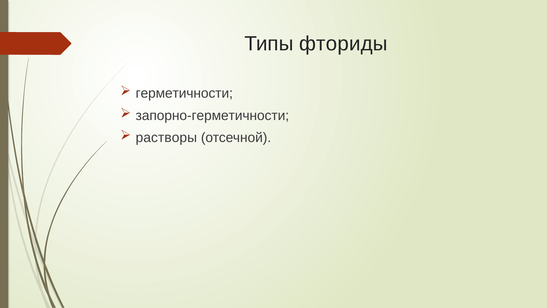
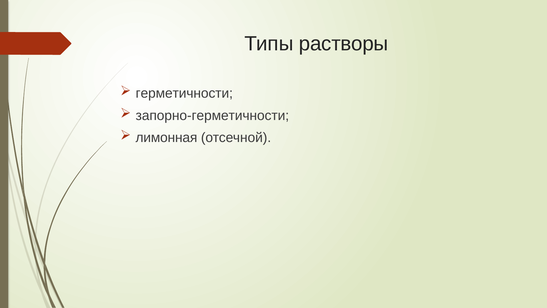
фториды: фториды -> растворы (344, 44)
растворы: растворы -> лимонная (166, 137)
